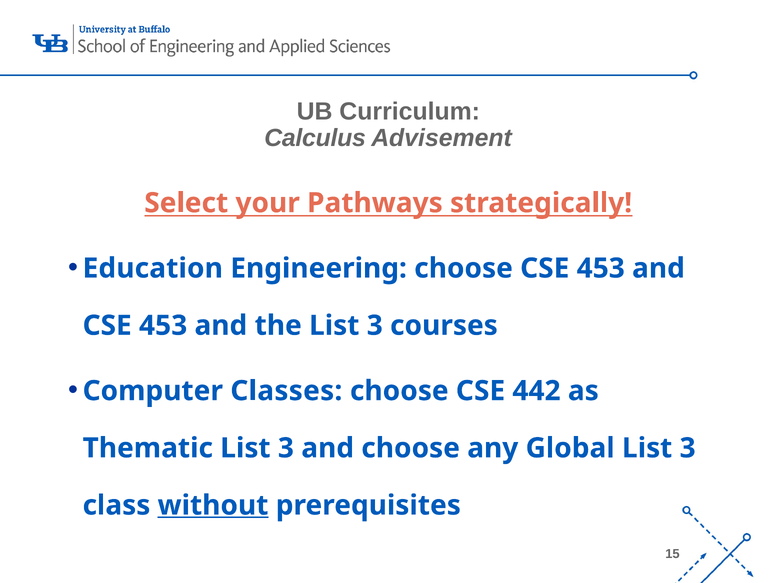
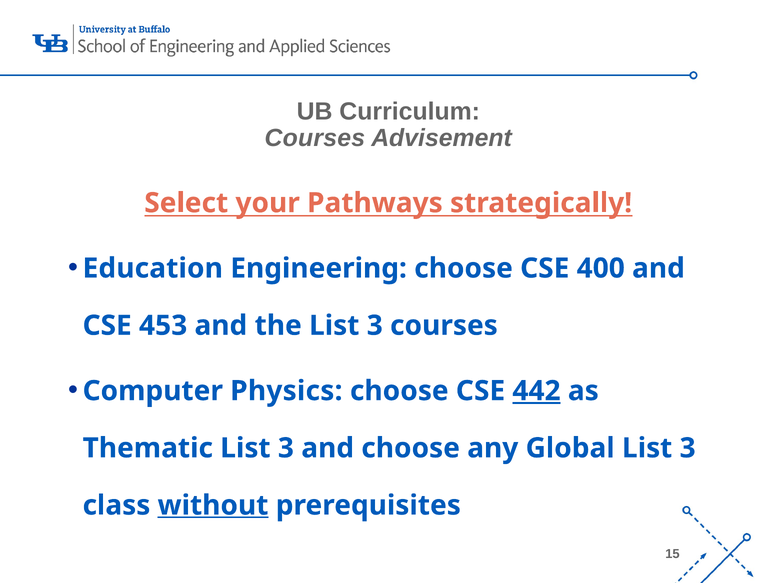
Calculus: Calculus -> Courses (315, 138)
453: 453 -> 400 (601, 268)
Classes: Classes -> Physics (286, 391)
442 underline: none -> present (536, 391)
